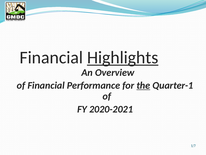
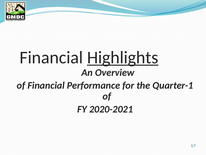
the underline: present -> none (143, 85)
